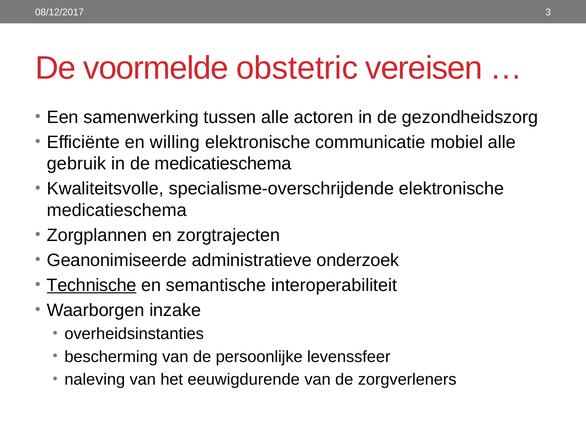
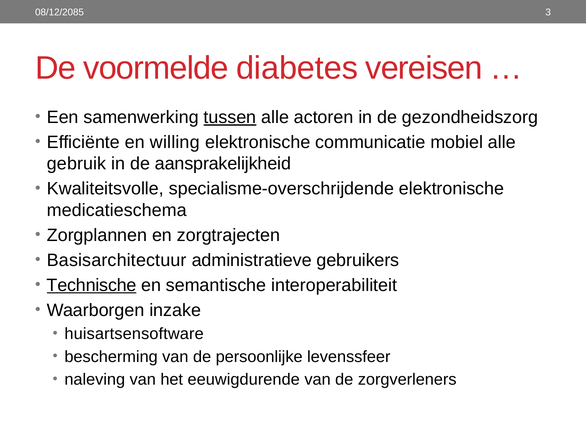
08/12/2017: 08/12/2017 -> 08/12/2085 (60, 12)
obstetric: obstetric -> diabetes (297, 68)
tussen underline: none -> present (230, 117)
de medicatieschema: medicatieschema -> aansprakelijkheid (223, 164)
Geanonimiseerde: Geanonimiseerde -> Basisarchitectuur (117, 260)
onderzoek: onderzoek -> gebruikers (358, 260)
overheidsinstanties: overheidsinstanties -> huisartsensoftware (134, 334)
